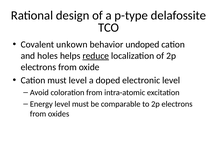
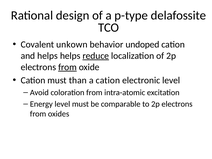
and holes: holes -> helps (48, 56)
from underline: none -> present (67, 67)
must level: level -> than (78, 80)
a doped: doped -> cation (108, 80)
